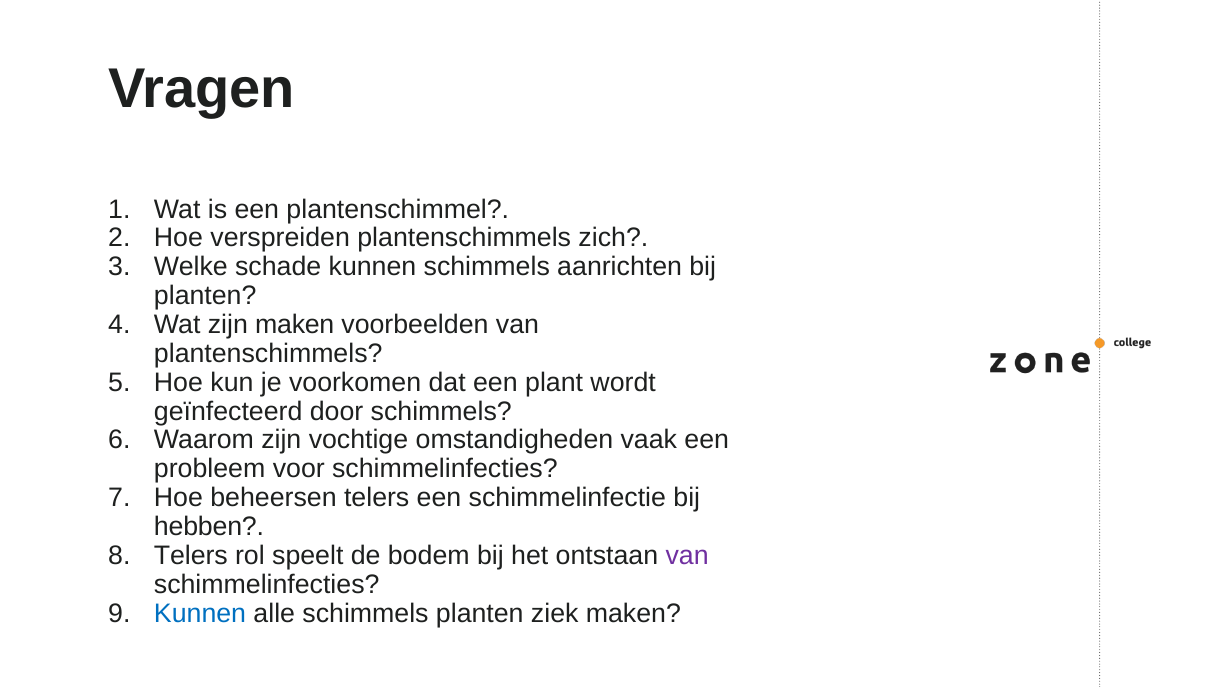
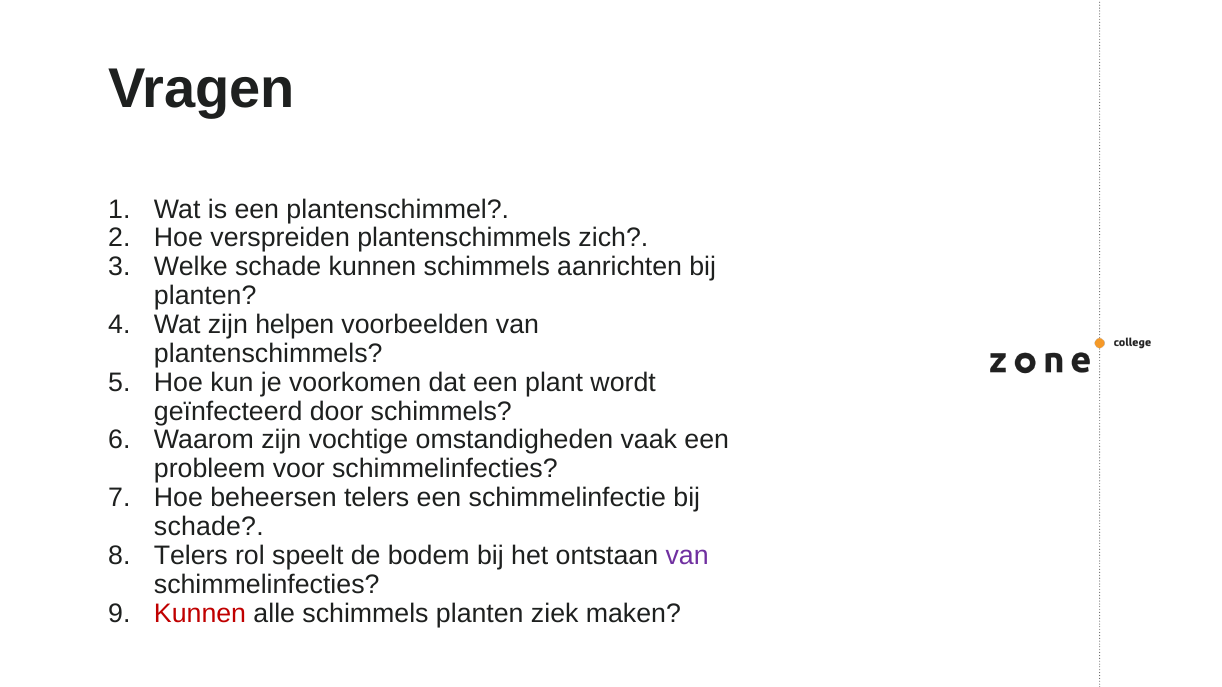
zijn maken: maken -> helpen (295, 325)
hebben: hebben -> schade (209, 527)
Kunnen colour: blue -> red (200, 614)
